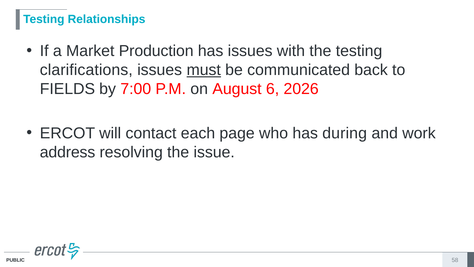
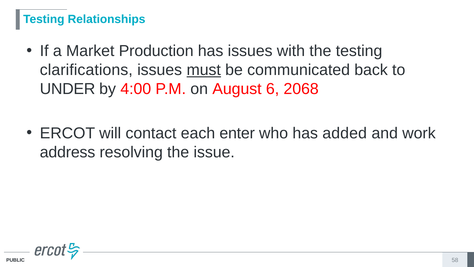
FIELDS: FIELDS -> UNDER (68, 89)
7:00: 7:00 -> 4:00 (136, 89)
2026: 2026 -> 2068 (301, 89)
page: page -> enter (237, 133)
during: during -> added (345, 133)
